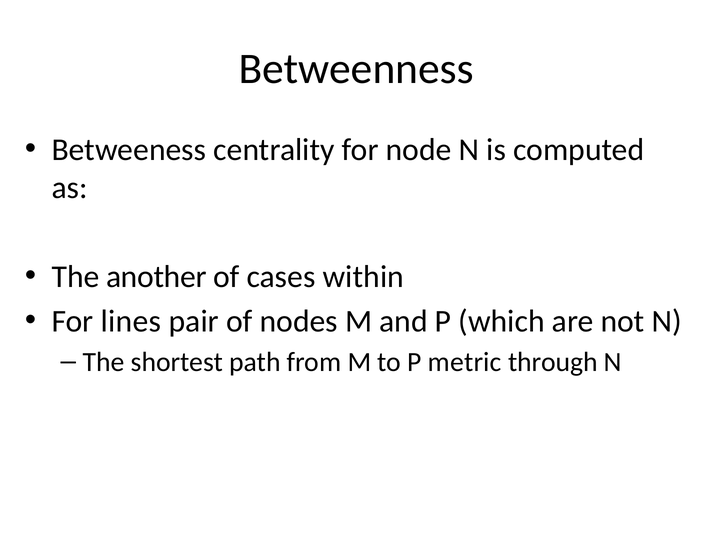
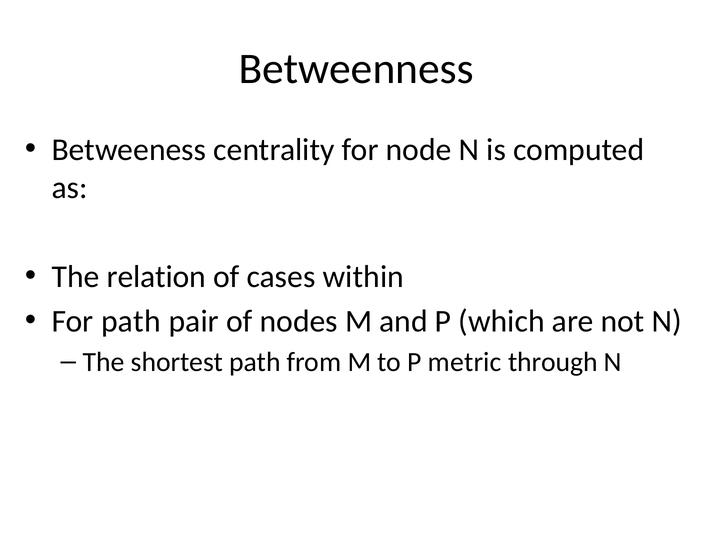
another: another -> relation (156, 276)
For lines: lines -> path (131, 321)
